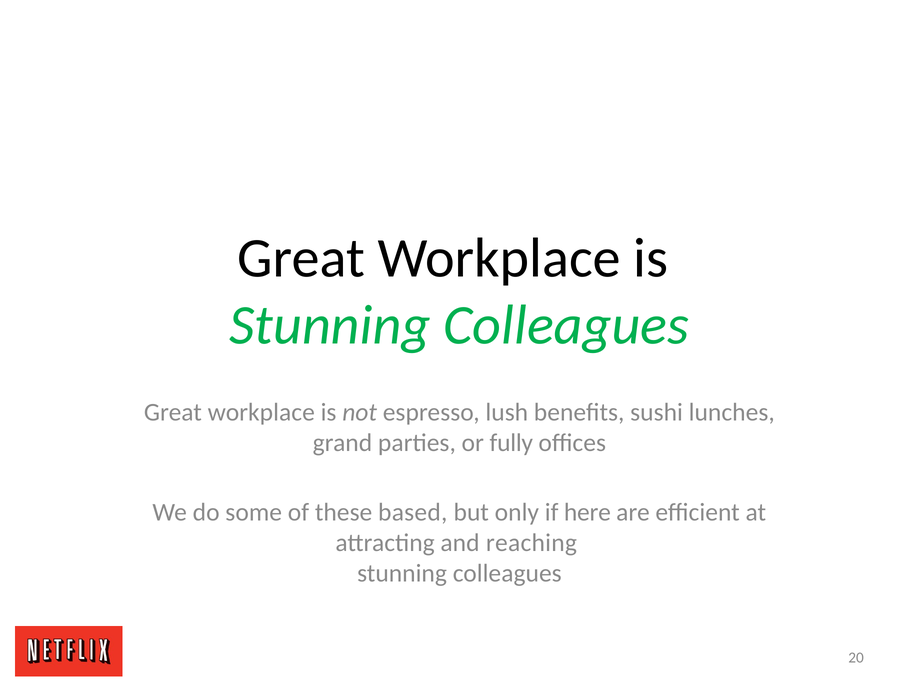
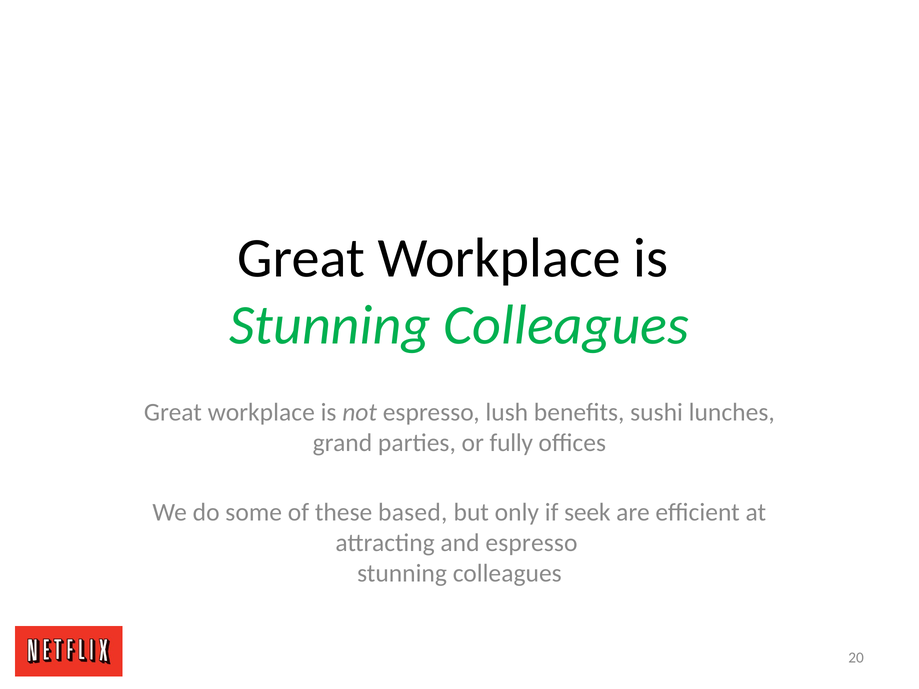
here: here -> seek (587, 512)
and reaching: reaching -> espresso (532, 543)
